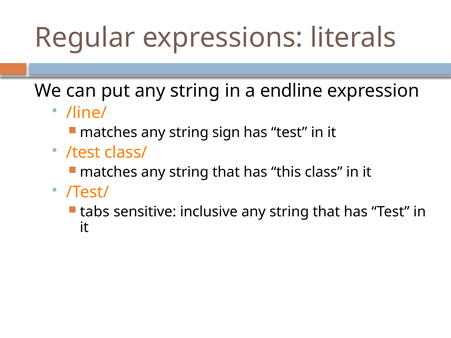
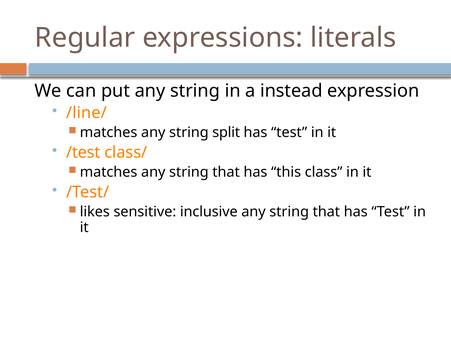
endline: endline -> instead (291, 91)
sign: sign -> split (226, 133)
tabs: tabs -> likes (95, 212)
